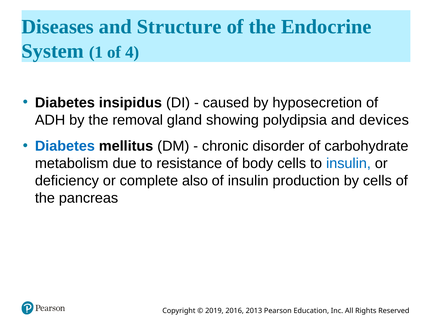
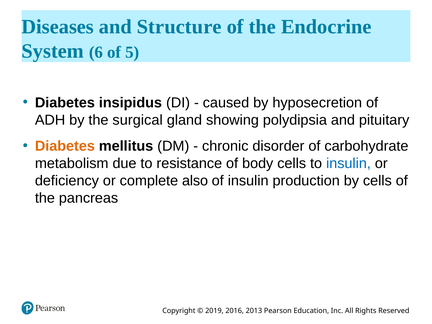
1: 1 -> 6 (96, 52)
4: 4 -> 5 (132, 52)
removal: removal -> surgical (138, 120)
devices: devices -> pituitary (384, 120)
Diabetes colour: blue -> orange (65, 146)
